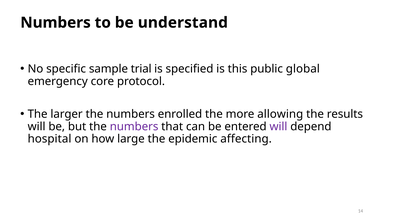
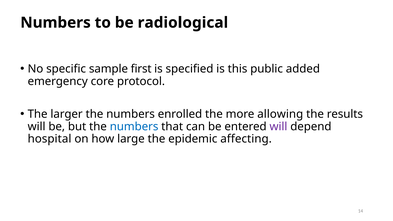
understand: understand -> radiological (183, 23)
trial: trial -> first (141, 69)
global: global -> added (303, 69)
numbers colour: purple -> blue (134, 127)
